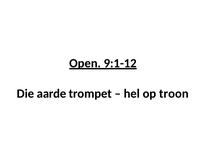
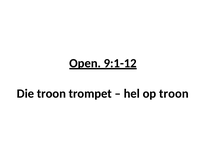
Die aarde: aarde -> troon (51, 93)
